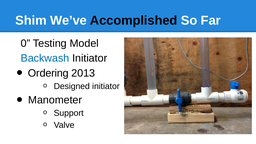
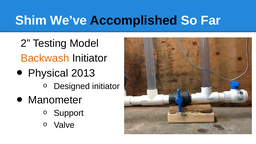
0: 0 -> 2 (25, 43)
Backwash colour: blue -> orange (45, 58)
Ordering: Ordering -> Physical (48, 73)
